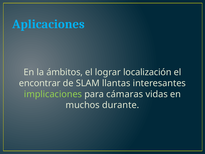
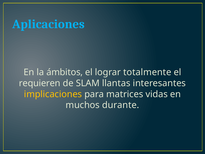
localización: localización -> totalmente (147, 72)
encontrar: encontrar -> requieren (40, 83)
implicaciones colour: light green -> yellow (53, 94)
cámaras: cámaras -> matrices (125, 94)
